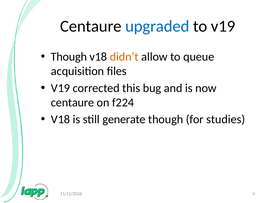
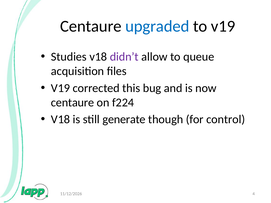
Though: Though -> Studies (69, 57)
didn’t colour: orange -> purple (124, 57)
studies: studies -> control (226, 120)
